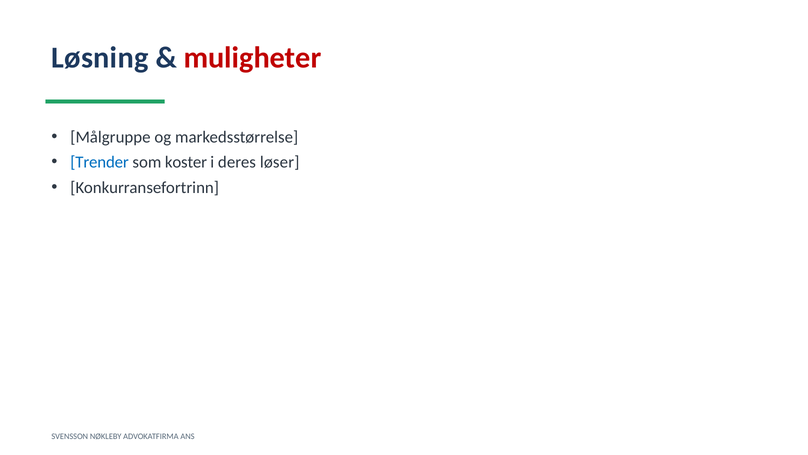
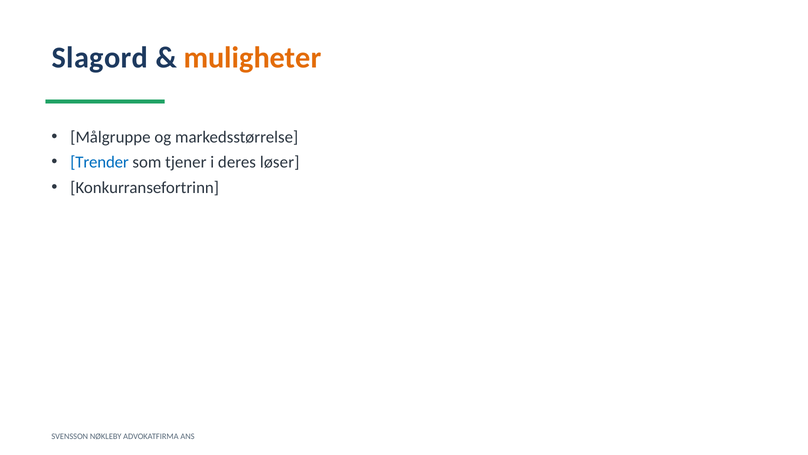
Løsning: Løsning -> Slagord (100, 58)
muligheter colour: red -> orange (252, 58)
koster: koster -> tjener (186, 162)
